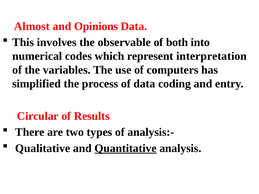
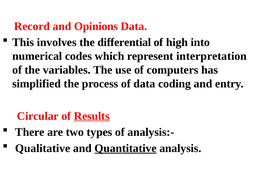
Almost: Almost -> Record (32, 26)
observable: observable -> differential (124, 42)
both: both -> high (177, 42)
Results underline: none -> present (92, 116)
